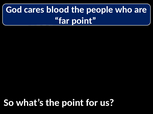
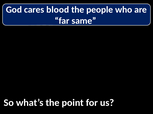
far point: point -> same (84, 21)
